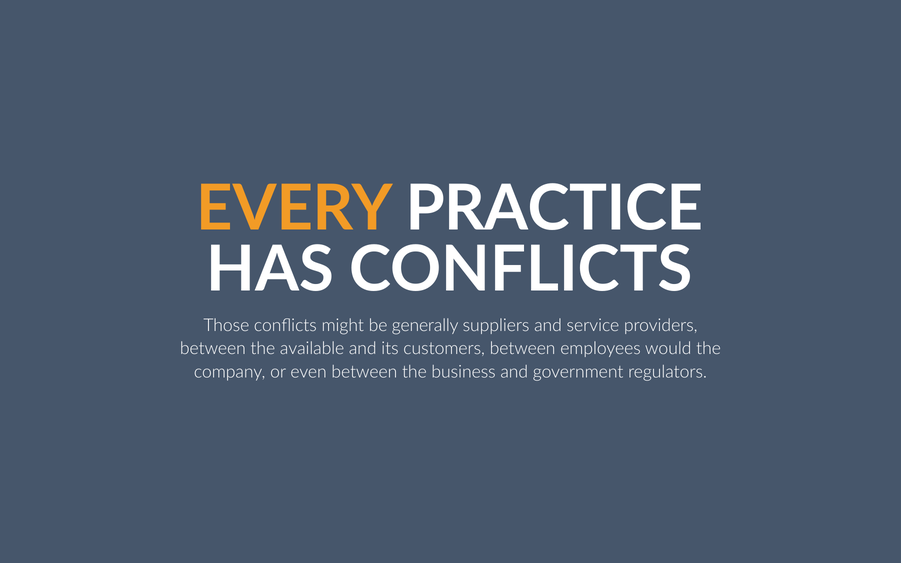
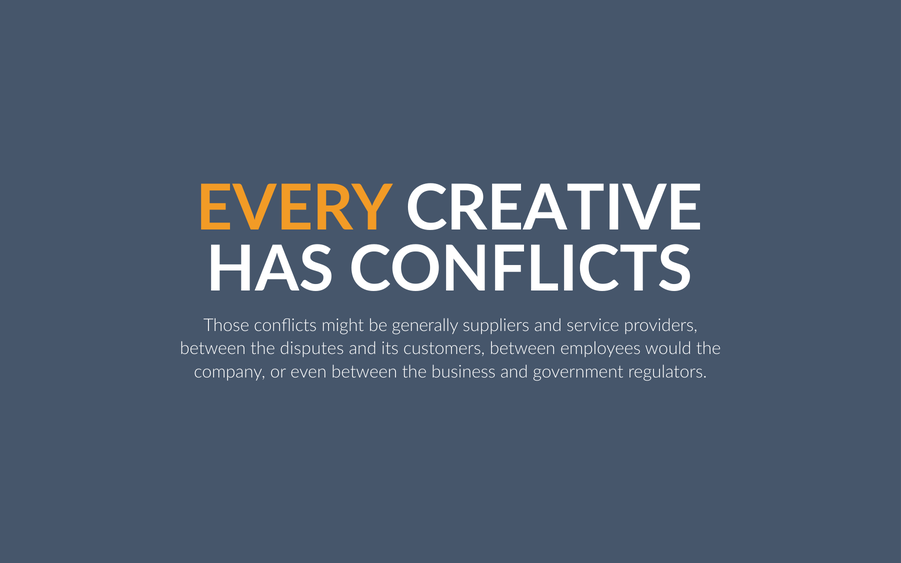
PRACTICE: PRACTICE -> CREATIVE (554, 209)
available: available -> disputes (312, 349)
